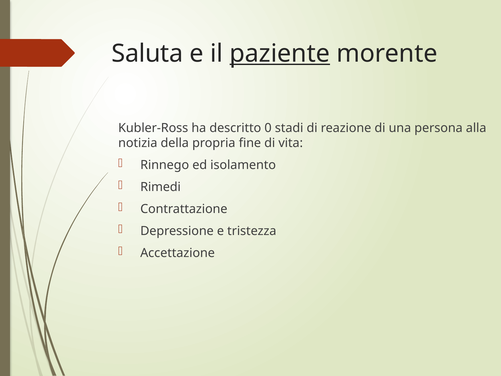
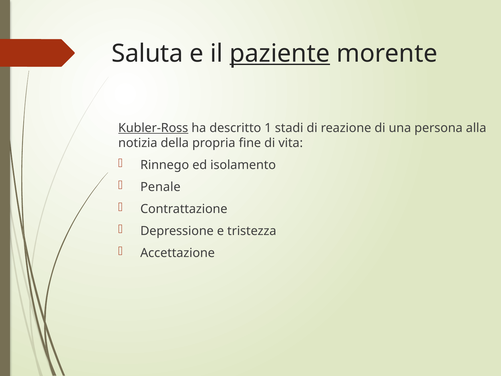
Kubler-Ross underline: none -> present (153, 128)
0: 0 -> 1 (268, 128)
Rimedi: Rimedi -> Penale (160, 187)
